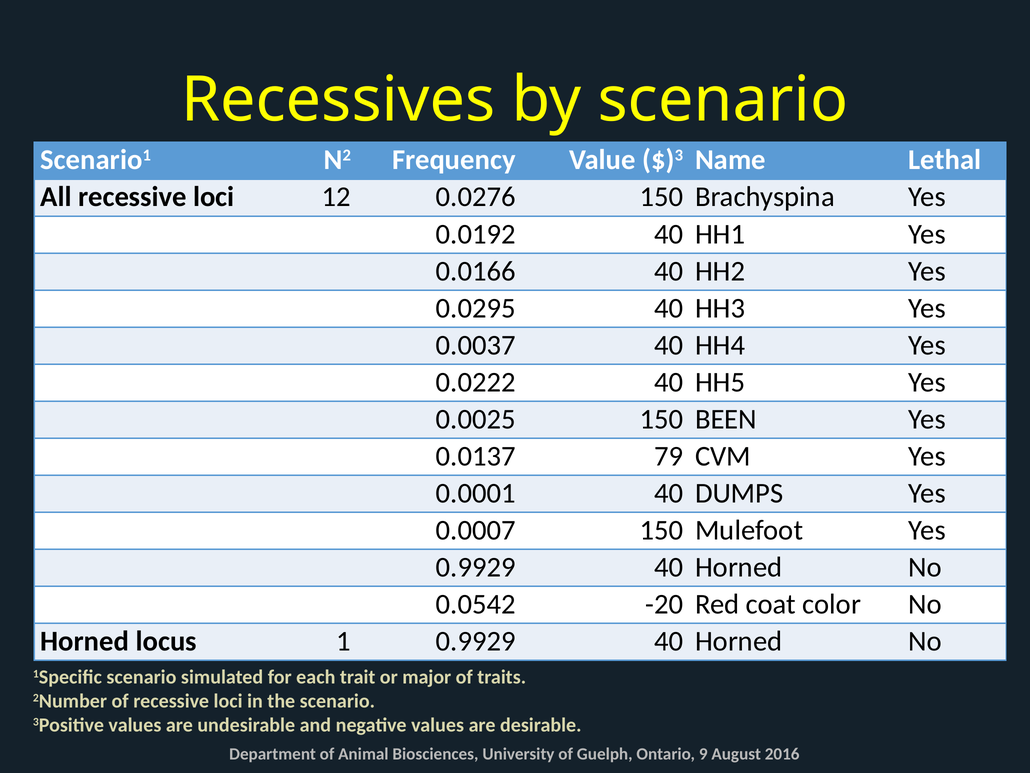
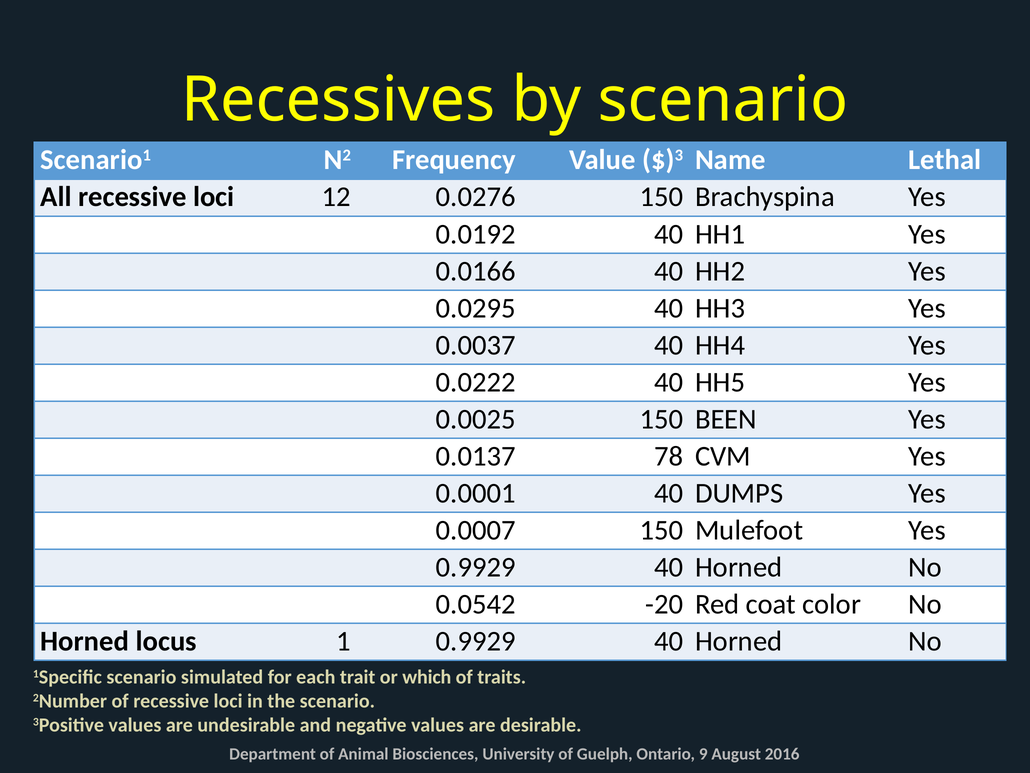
79: 79 -> 78 (669, 456)
major: major -> which (427, 677)
